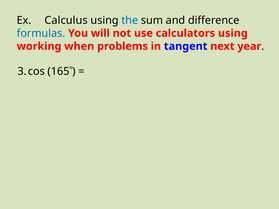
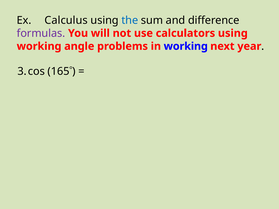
formulas colour: blue -> purple (41, 33)
when: when -> angle (79, 46)
in tangent: tangent -> working (186, 46)
